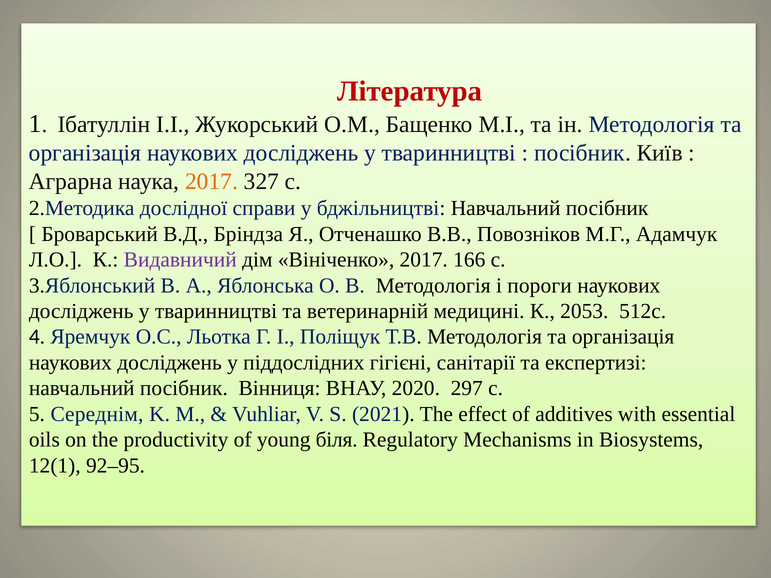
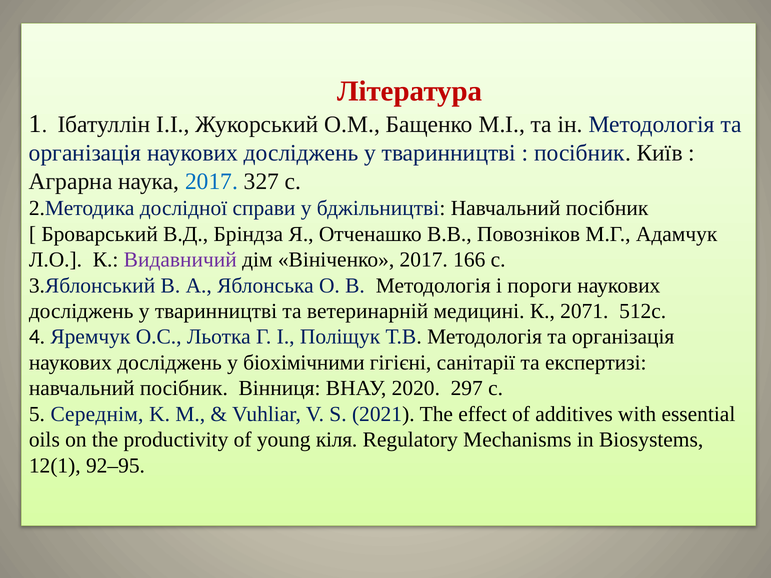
2017 colour: orange -> blue (212, 181)
2053: 2053 -> 2071 (584, 311)
піддослідних: піддослідних -> біохімічними (304, 363)
біля: біля -> кіля (337, 440)
